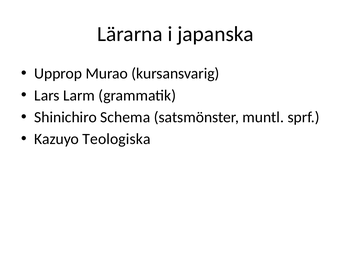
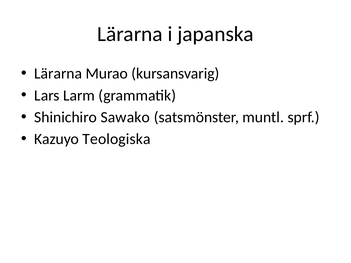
Upprop: Upprop -> Lärarna (58, 74)
Schema: Schema -> Sawako (125, 117)
